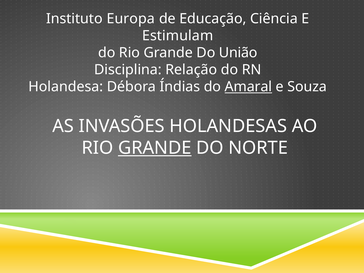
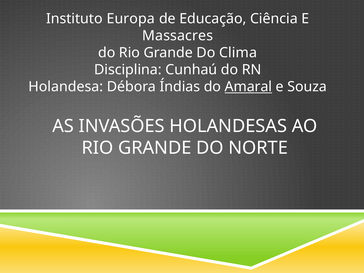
Estimulam: Estimulam -> Massacres (178, 36)
União: União -> Clima (238, 53)
Relação: Relação -> Cunhaú (191, 70)
GRANDE underline: present -> none (155, 148)
